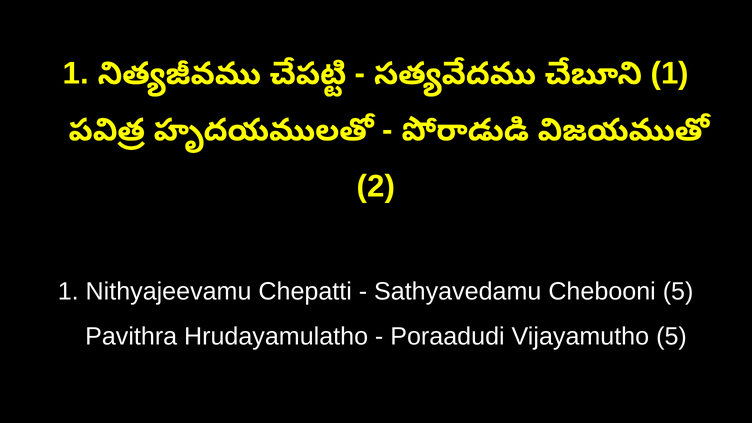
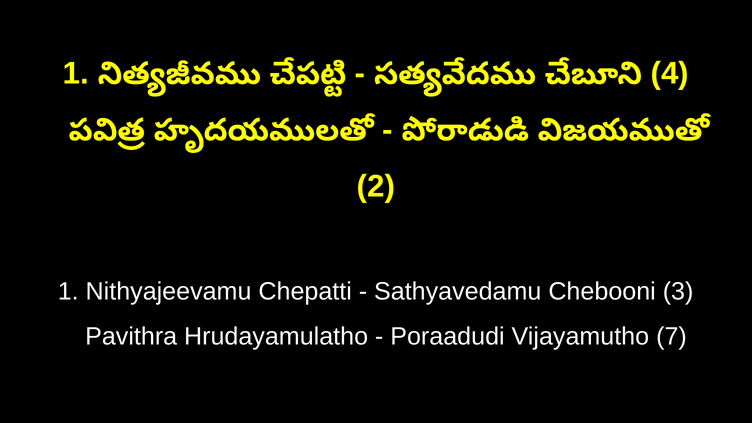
1: 1 -> 4 (670, 74)
Chebooni 5: 5 -> 3 (678, 291)
Vijayamutho 5: 5 -> 7 (671, 336)
